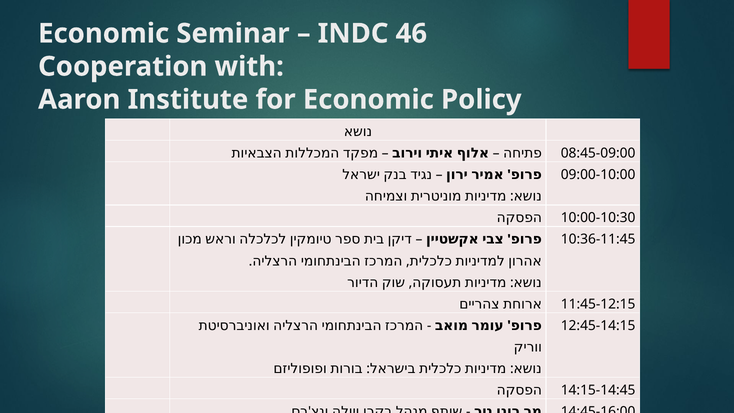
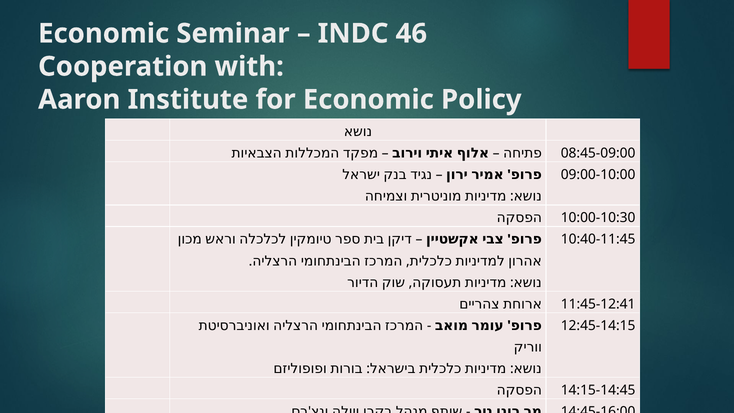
10:36-11:45: 10:36-11:45 -> 10:40-11:45 (598, 239)
11:45-12:15: 11:45-12:15 -> 11:45-12:41 (598, 304)
